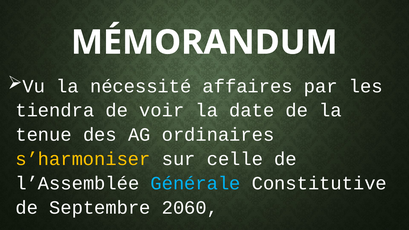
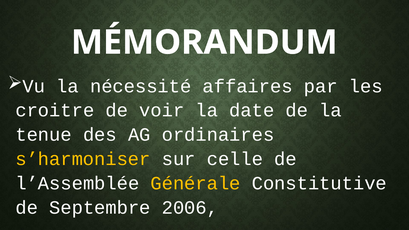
tiendra: tiendra -> croitre (55, 110)
Générale colour: light blue -> yellow (196, 183)
2060: 2060 -> 2006 (190, 208)
